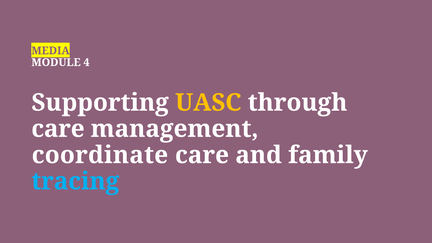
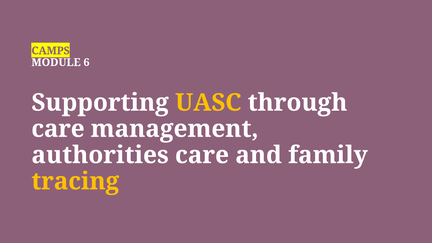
MEDIA: MEDIA -> CAMPS (51, 51)
4: 4 -> 6 (86, 62)
coordinate: coordinate -> authorities (100, 155)
tracing colour: light blue -> yellow (75, 181)
